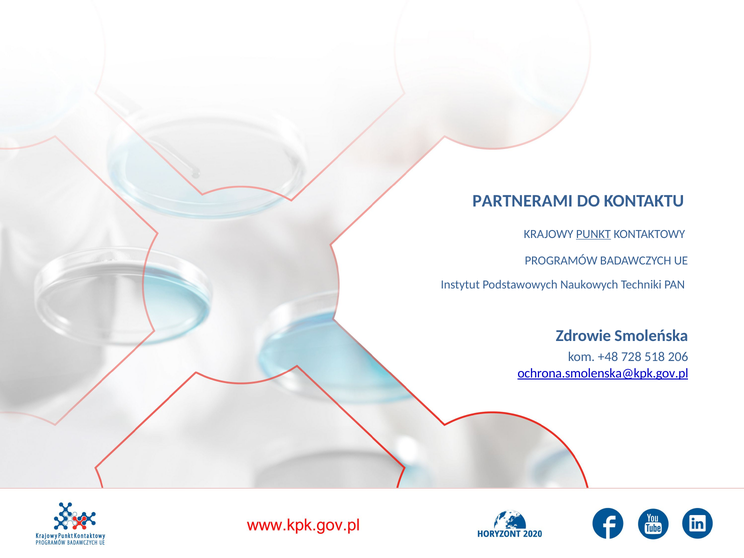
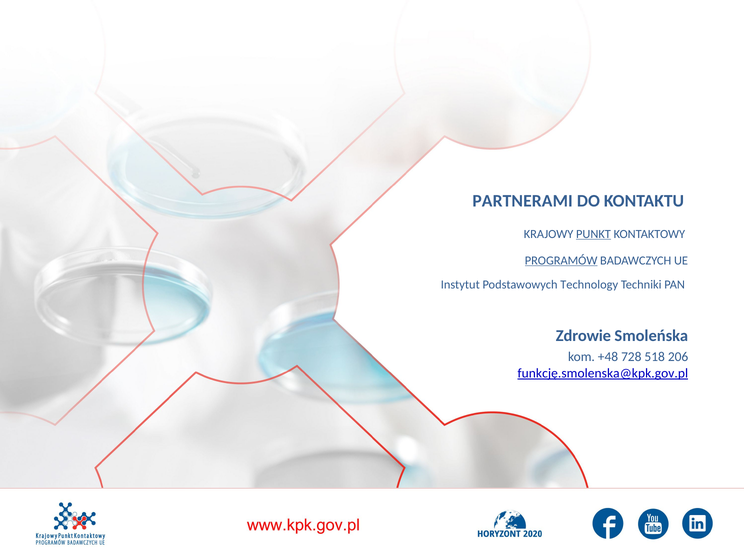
PROGRAMÓW underline: none -> present (561, 261)
Naukowych: Naukowych -> Technology (589, 285)
ochrona.smolenska@kpk.gov.pl: ochrona.smolenska@kpk.gov.pl -> funkcję.smolenska@kpk.gov.pl (603, 373)
